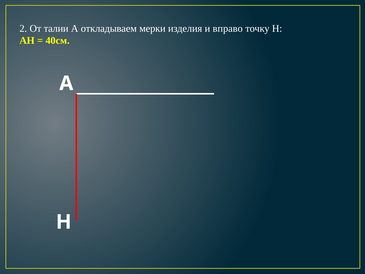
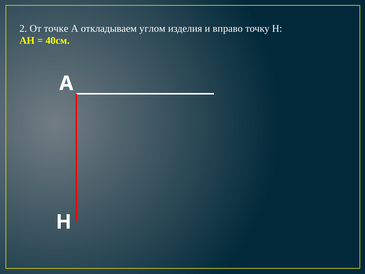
талии: талии -> точке (56, 28)
мерки: мерки -> углом (152, 28)
